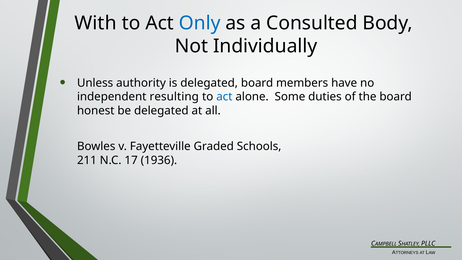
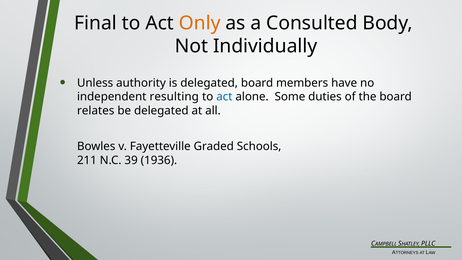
With: With -> Final (96, 23)
Only colour: blue -> orange (200, 23)
honest: honest -> relates (96, 111)
17: 17 -> 39 (131, 160)
